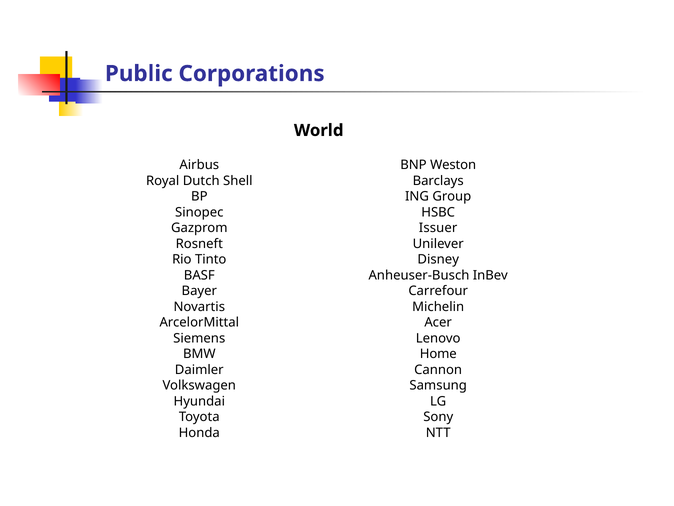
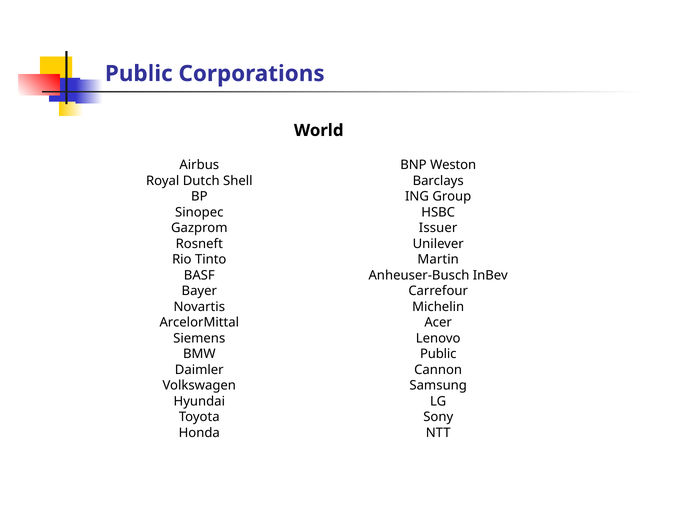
Disney: Disney -> Martin (438, 259)
Home: Home -> Public (438, 354)
